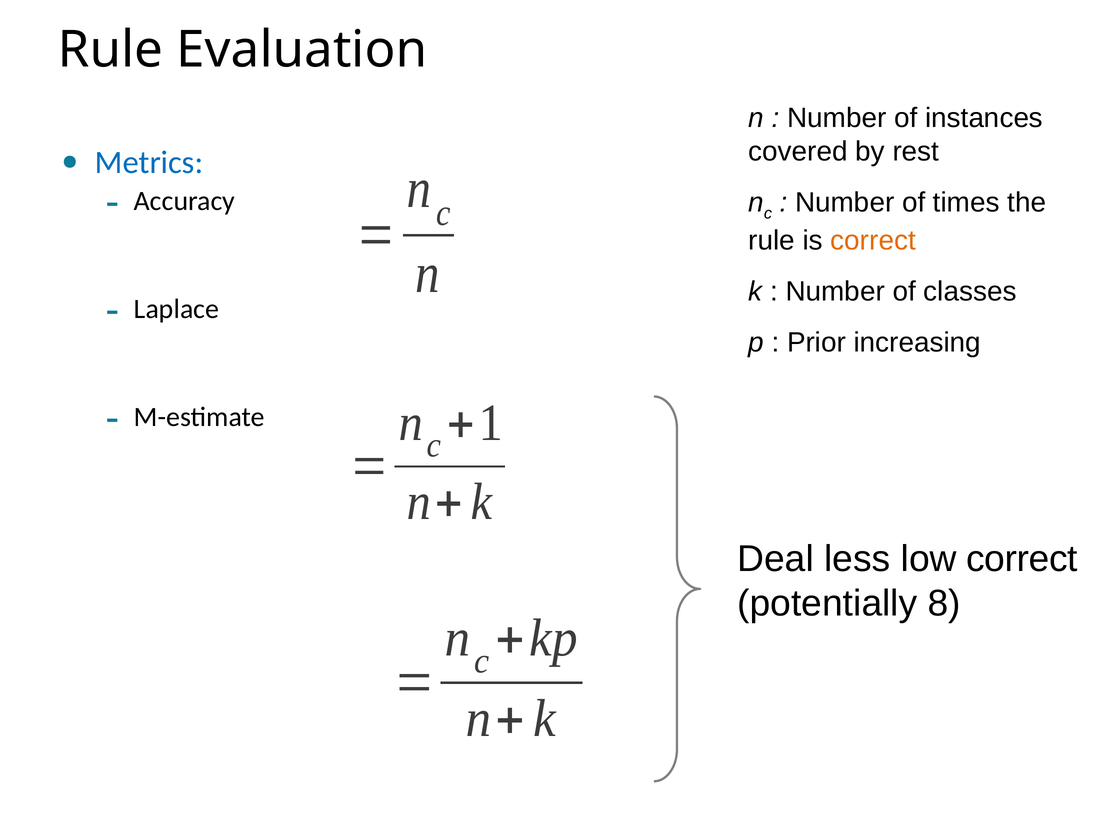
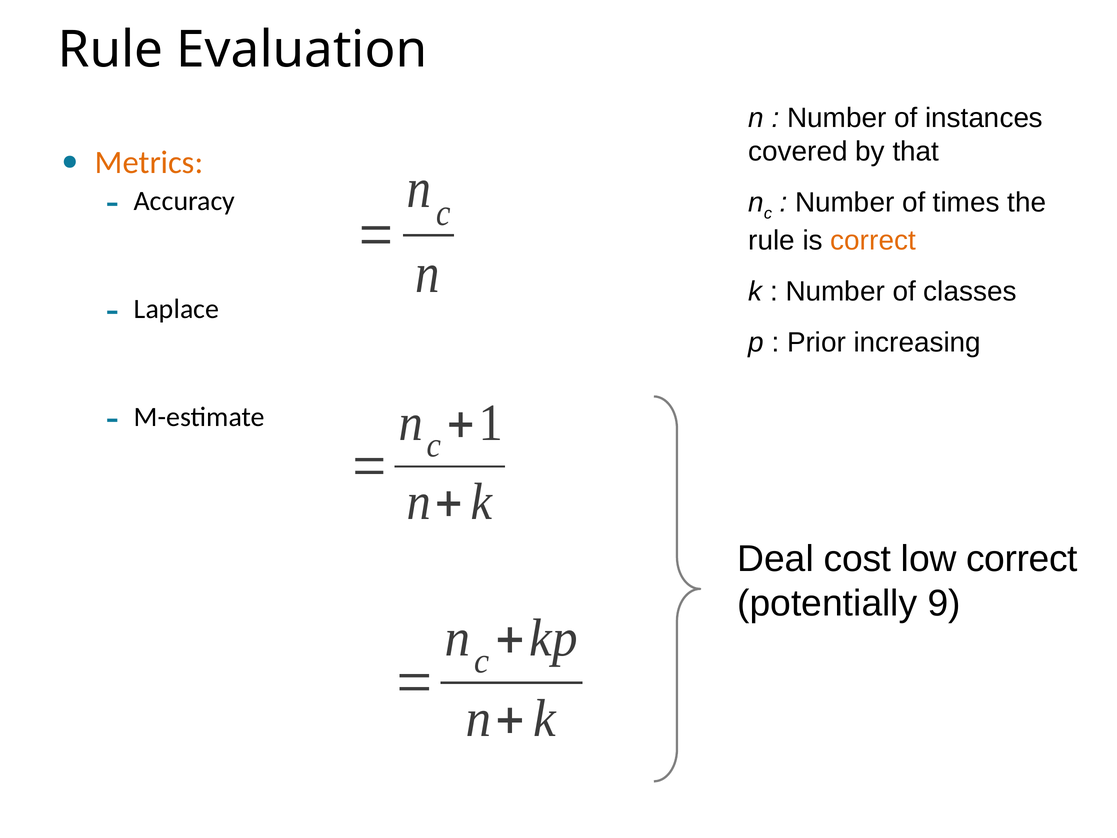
rest: rest -> that (916, 152)
Metrics colour: blue -> orange (149, 163)
less: less -> cost (858, 559)
8: 8 -> 9 (944, 604)
